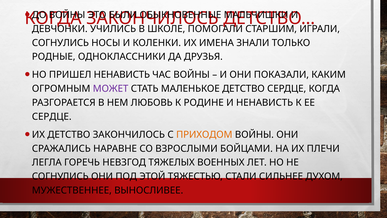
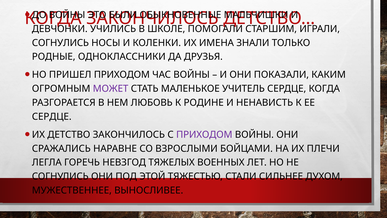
ПРИШЕЛ НЕНАВИСТЬ: НЕНАВИСТЬ -> ПРИХОДОМ (122, 75)
МАЛЕНЬКОЕ ДЕТСТВО: ДЕТСТВО -> УЧИТЕЛЬ (243, 89)
ПРИХОДОМ colour: orange -> purple (204, 134)
